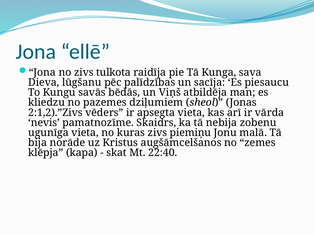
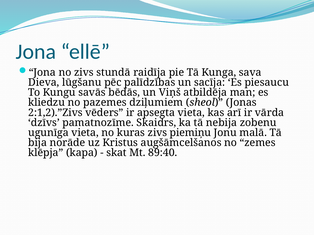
tulkota: tulkota -> stundā (113, 73)
nevis: nevis -> dzīvs (44, 123)
22:40: 22:40 -> 89:40 (163, 153)
